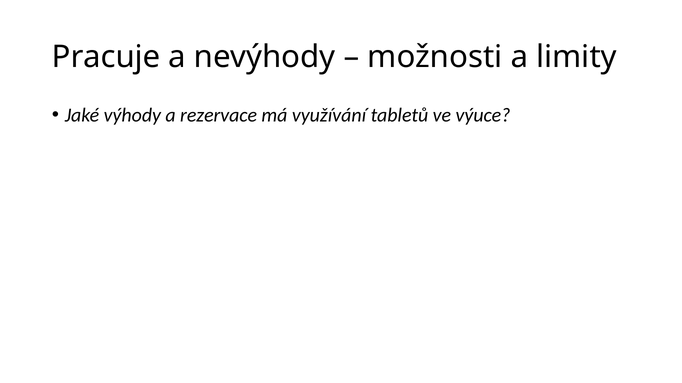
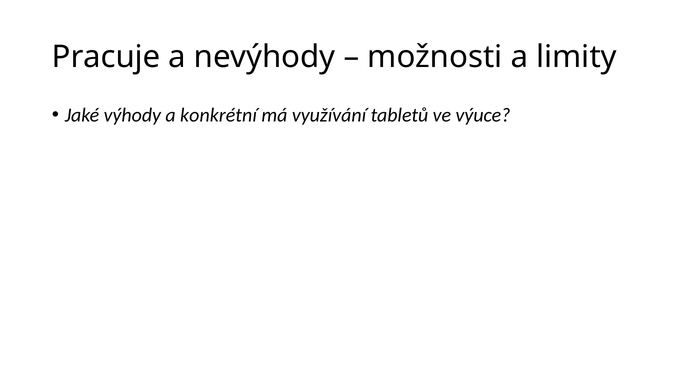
rezervace: rezervace -> konkrétní (219, 115)
